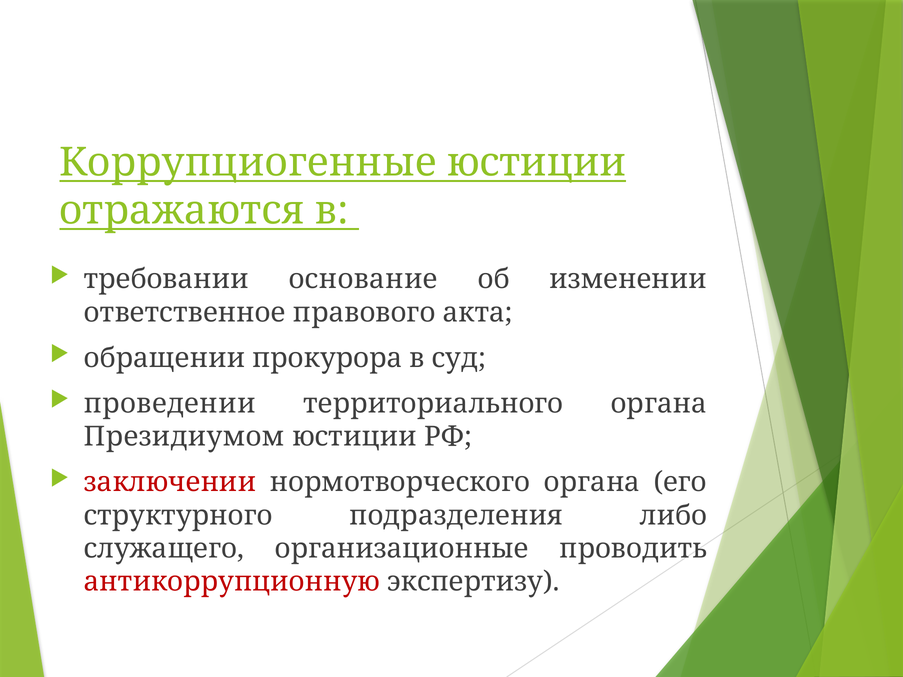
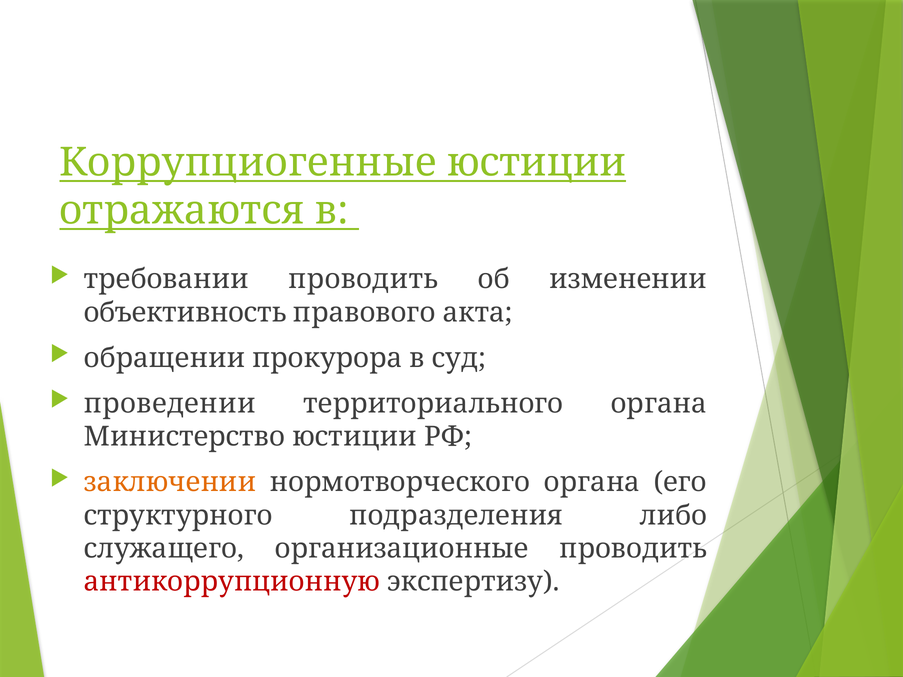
требовании основание: основание -> проводить (363, 279)
ответственное: ответственное -> объективность (185, 313)
Президиумом: Президиумом -> Министерство (184, 437)
заключении colour: red -> orange (170, 483)
